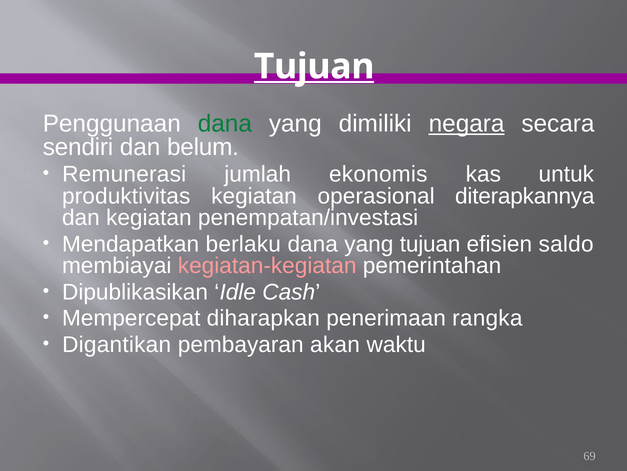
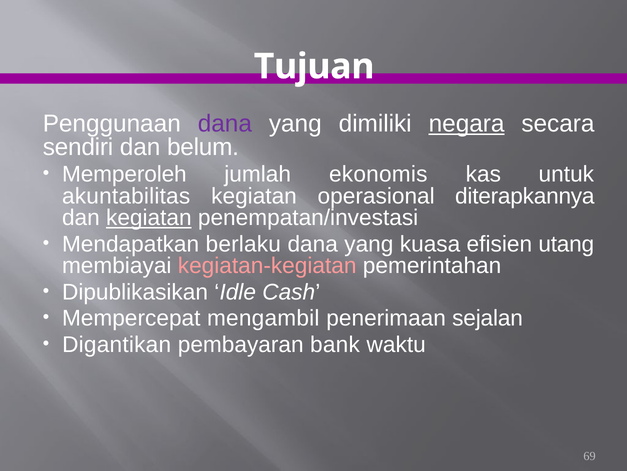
Tujuan underline: present -> none (314, 66)
dana colour: green -> purple (225, 123)
Remunerasi: Remunerasi -> Memperoleh (124, 174)
produktivitas: produktivitas -> akuntabilitas (126, 196)
kegiatan underline: none -> present (149, 218)
yang tujuan: tujuan -> kuasa (430, 244)
saldo: saldo -> utang (566, 244)
diharapkan: diharapkan -> mengambil (263, 318)
rangka: rangka -> sejalan (488, 318)
akan: akan -> bank (335, 344)
